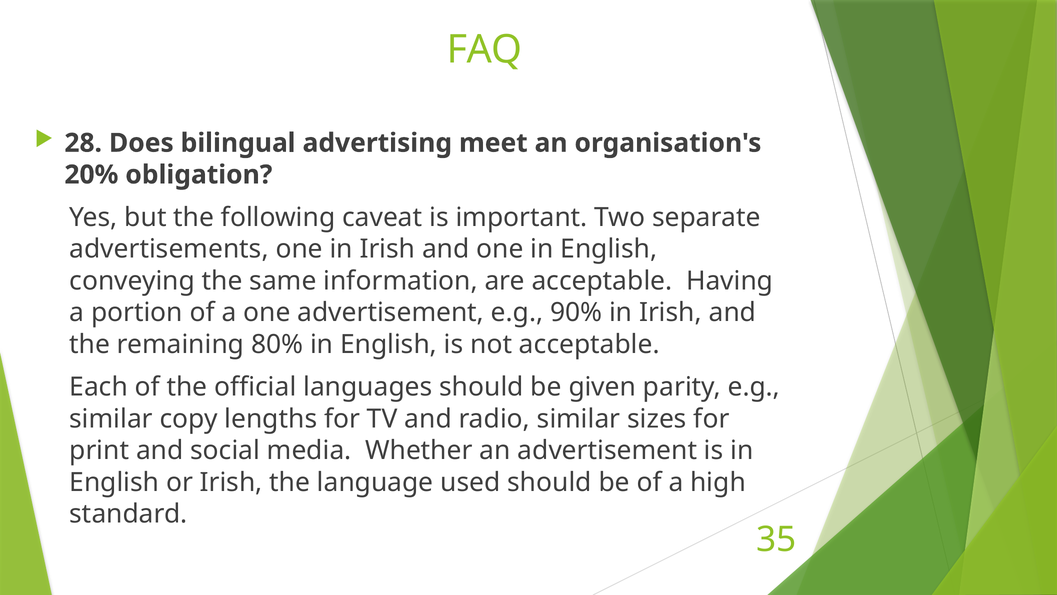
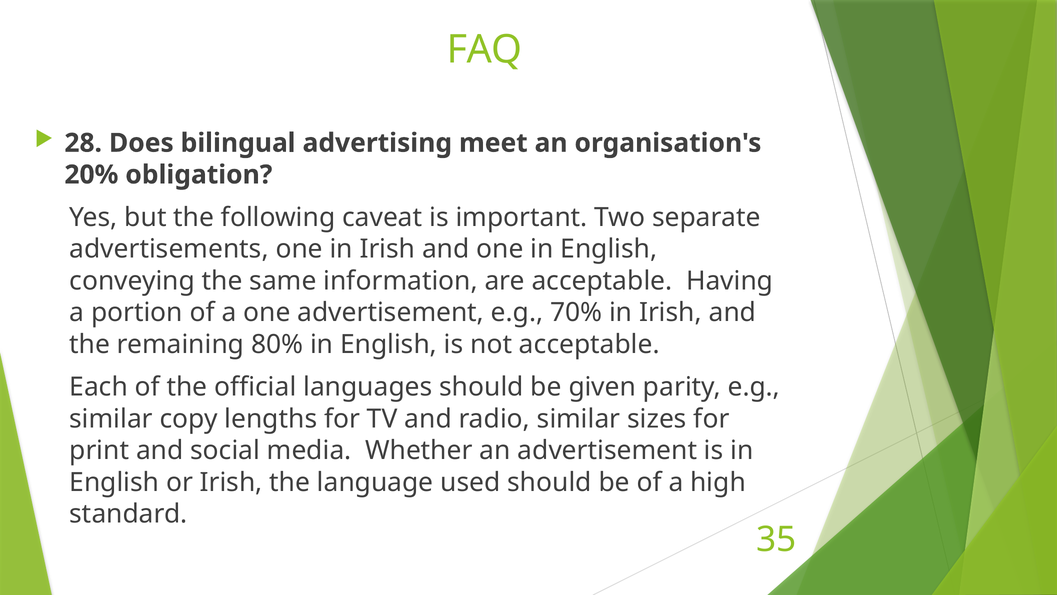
90%: 90% -> 70% (576, 312)
